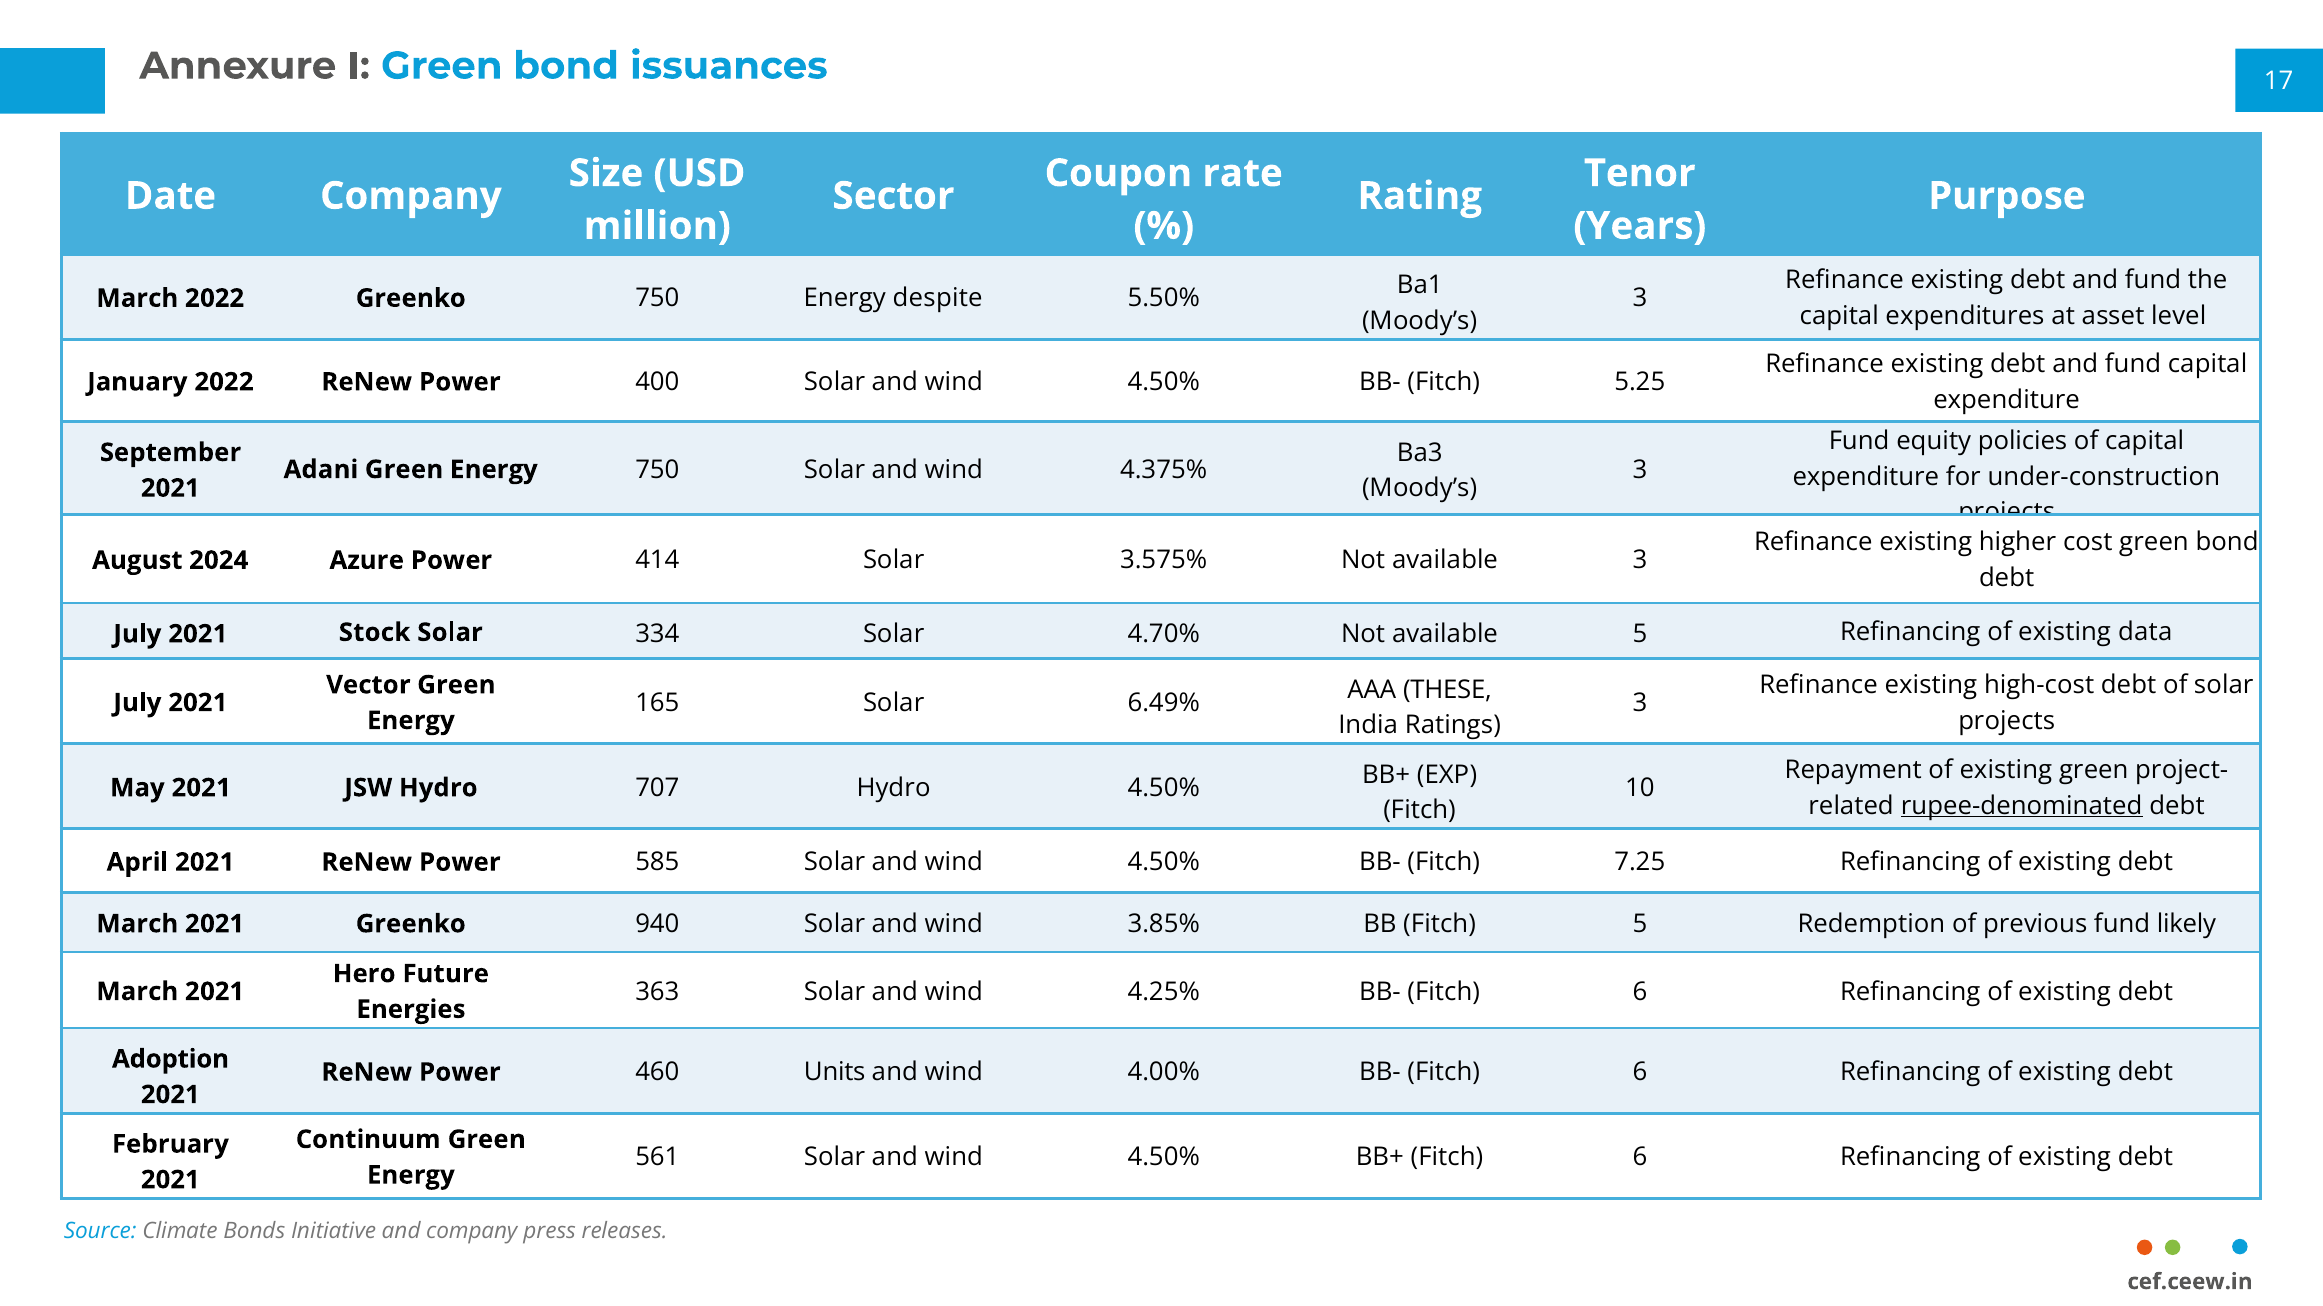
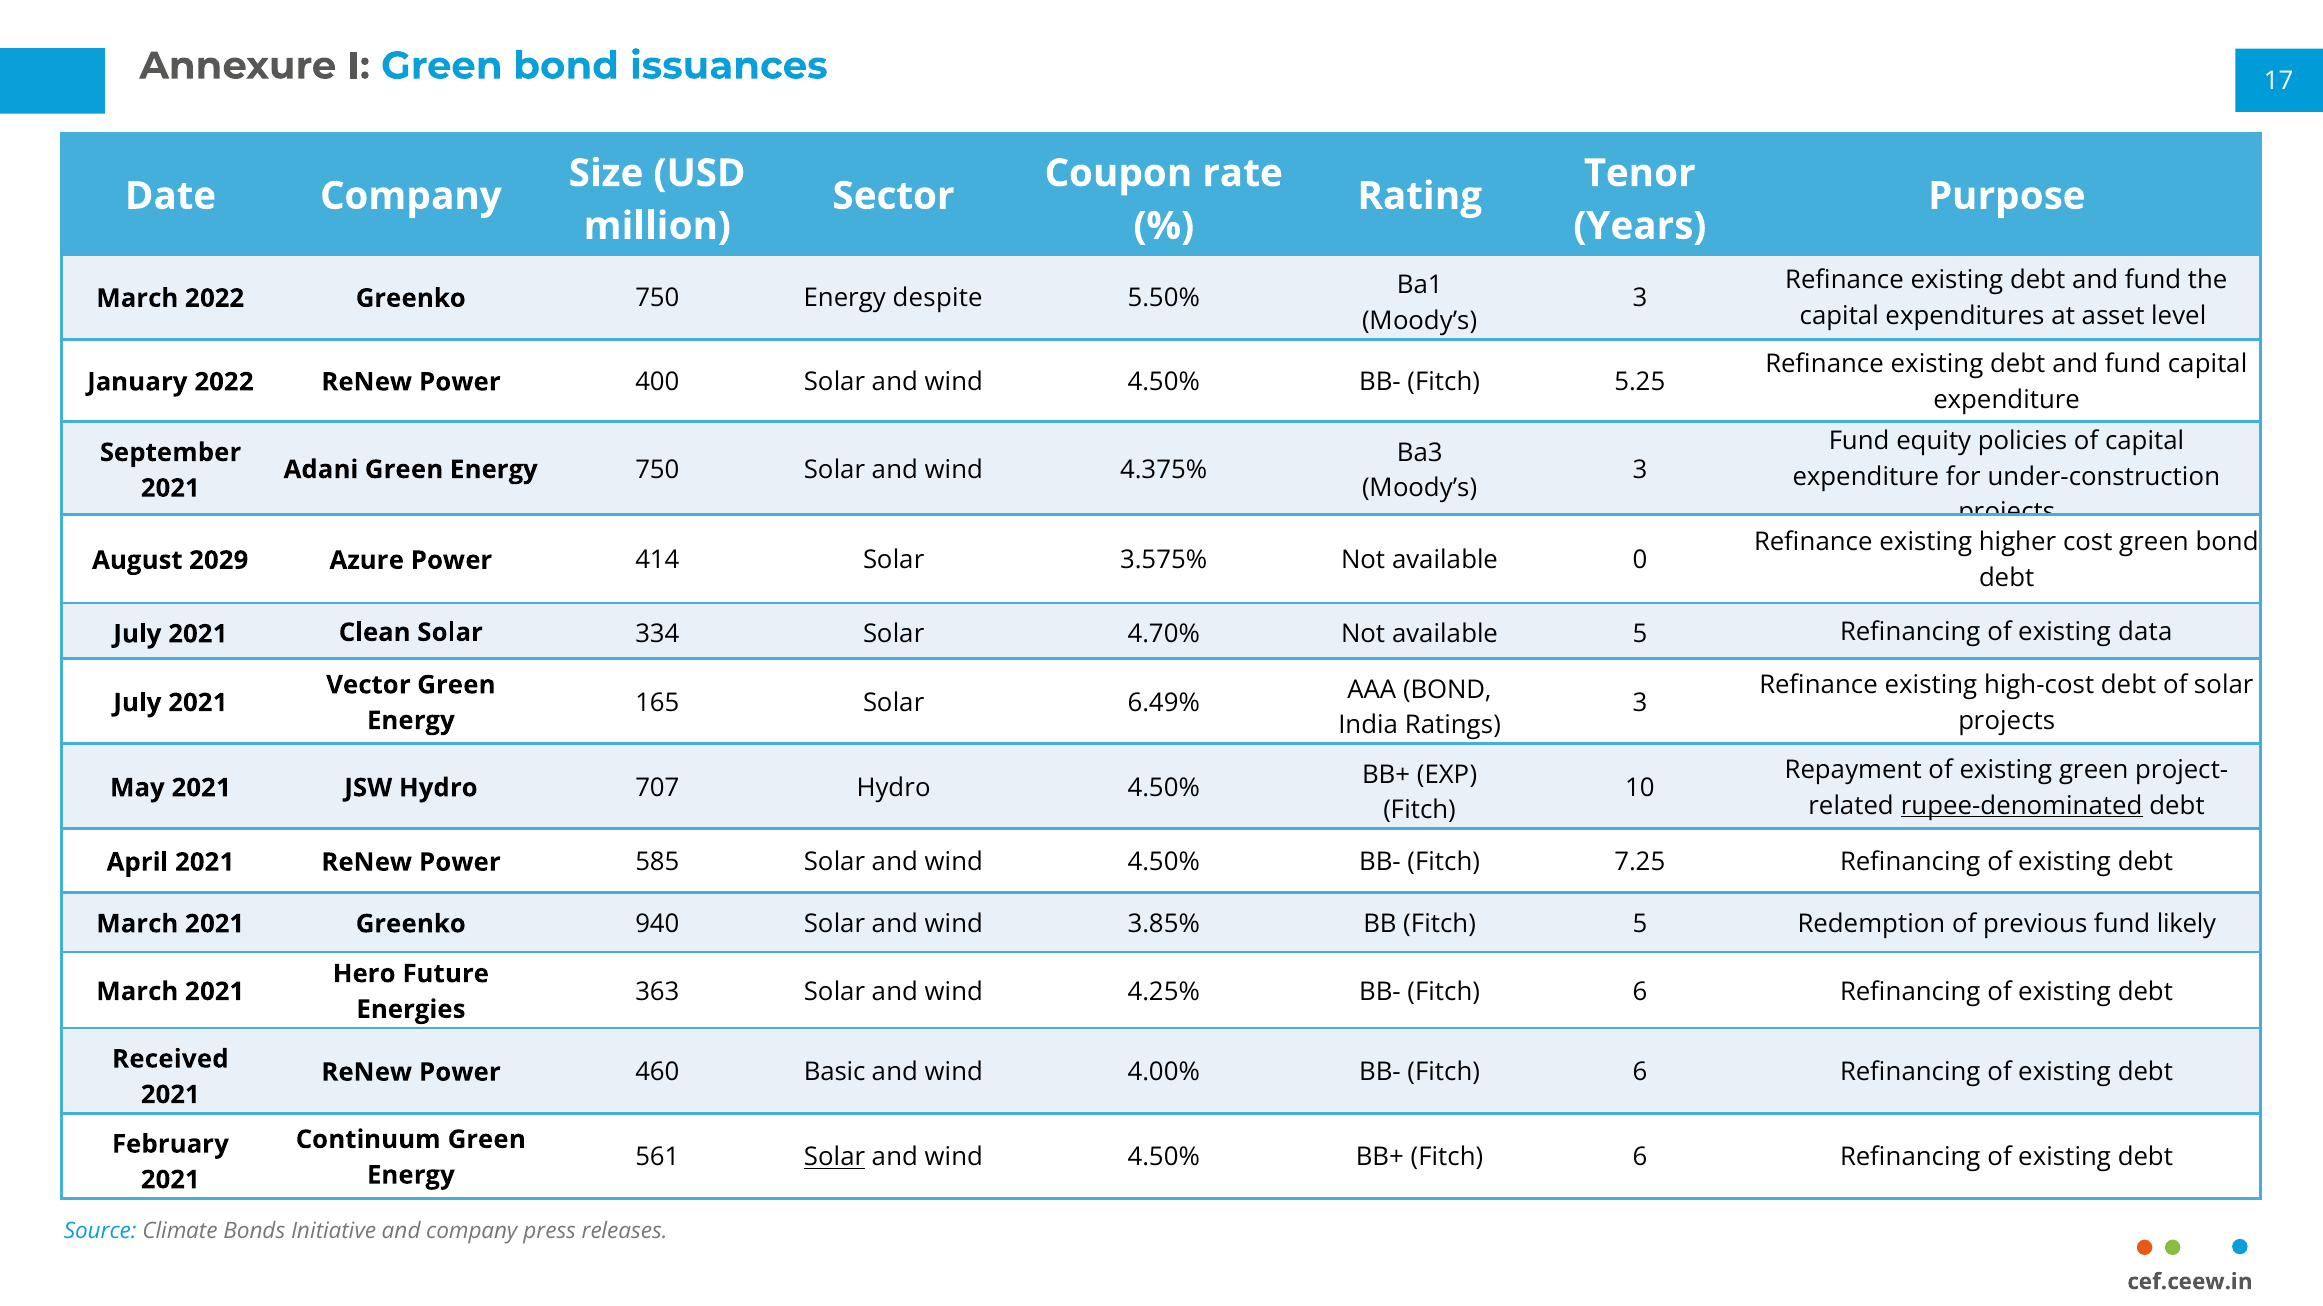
2024: 2024 -> 2029 (219, 561)
available 3: 3 -> 0 (1640, 561)
Stock: Stock -> Clean (375, 633)
AAA THESE: THESE -> BOND (1447, 690)
Adoption: Adoption -> Received (170, 1060)
Units: Units -> Basic (835, 1073)
Solar underline: none -> present (835, 1158)
